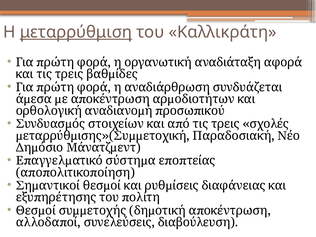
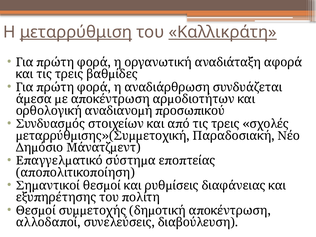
Καλλικράτη underline: none -> present (223, 32)
